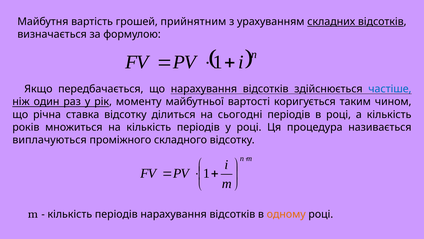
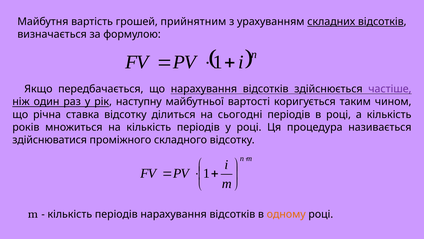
частіше colour: blue -> purple (390, 89)
моменту: моменту -> наступну (139, 102)
виплачуються: виплачуються -> здійснюватися (50, 140)
